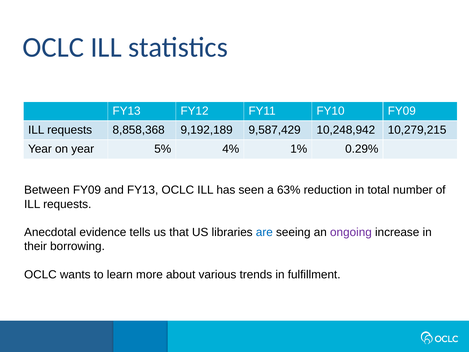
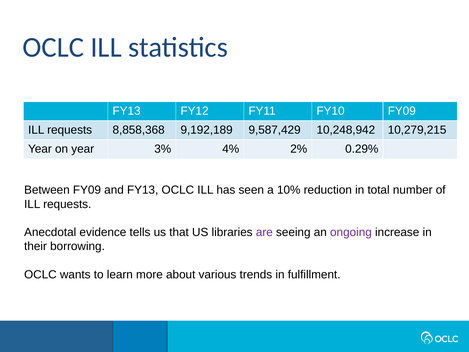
5%: 5% -> 3% (163, 149)
1%: 1% -> 2% (299, 149)
63%: 63% -> 10% (289, 190)
are colour: blue -> purple (264, 232)
